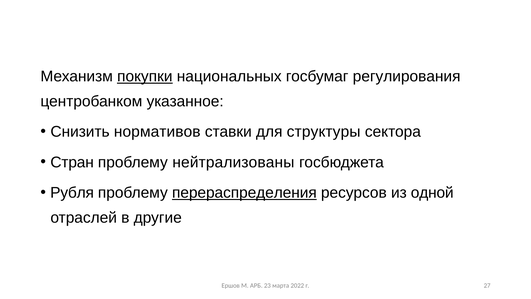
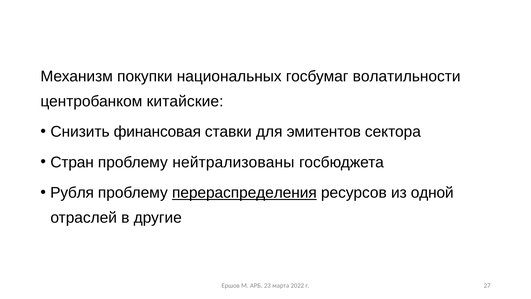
покупки underline: present -> none (145, 76)
регулирования: регулирования -> волатильности (407, 76)
указанное: указанное -> китайские (185, 101)
нормативов: нормативов -> финансовая (157, 132)
структуры: структуры -> эмитентов (324, 132)
